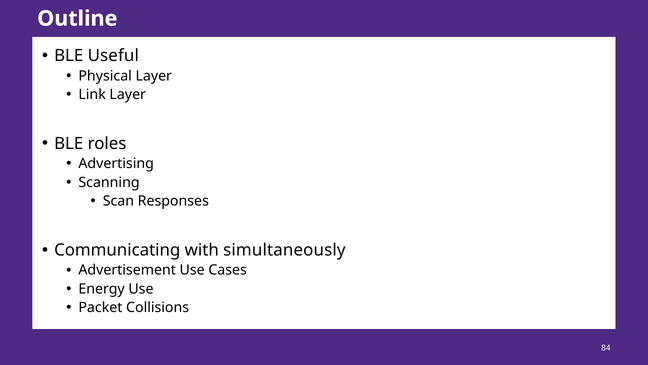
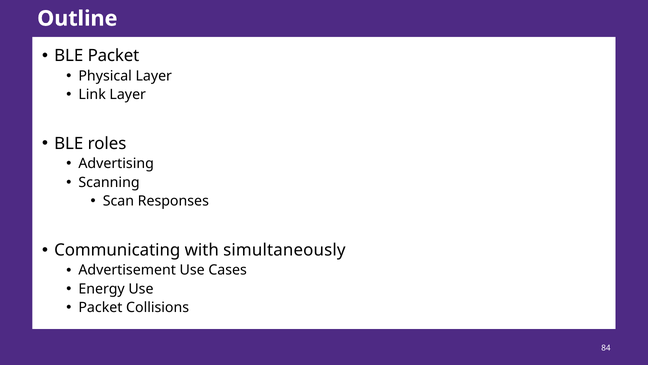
BLE Useful: Useful -> Packet (113, 56)
